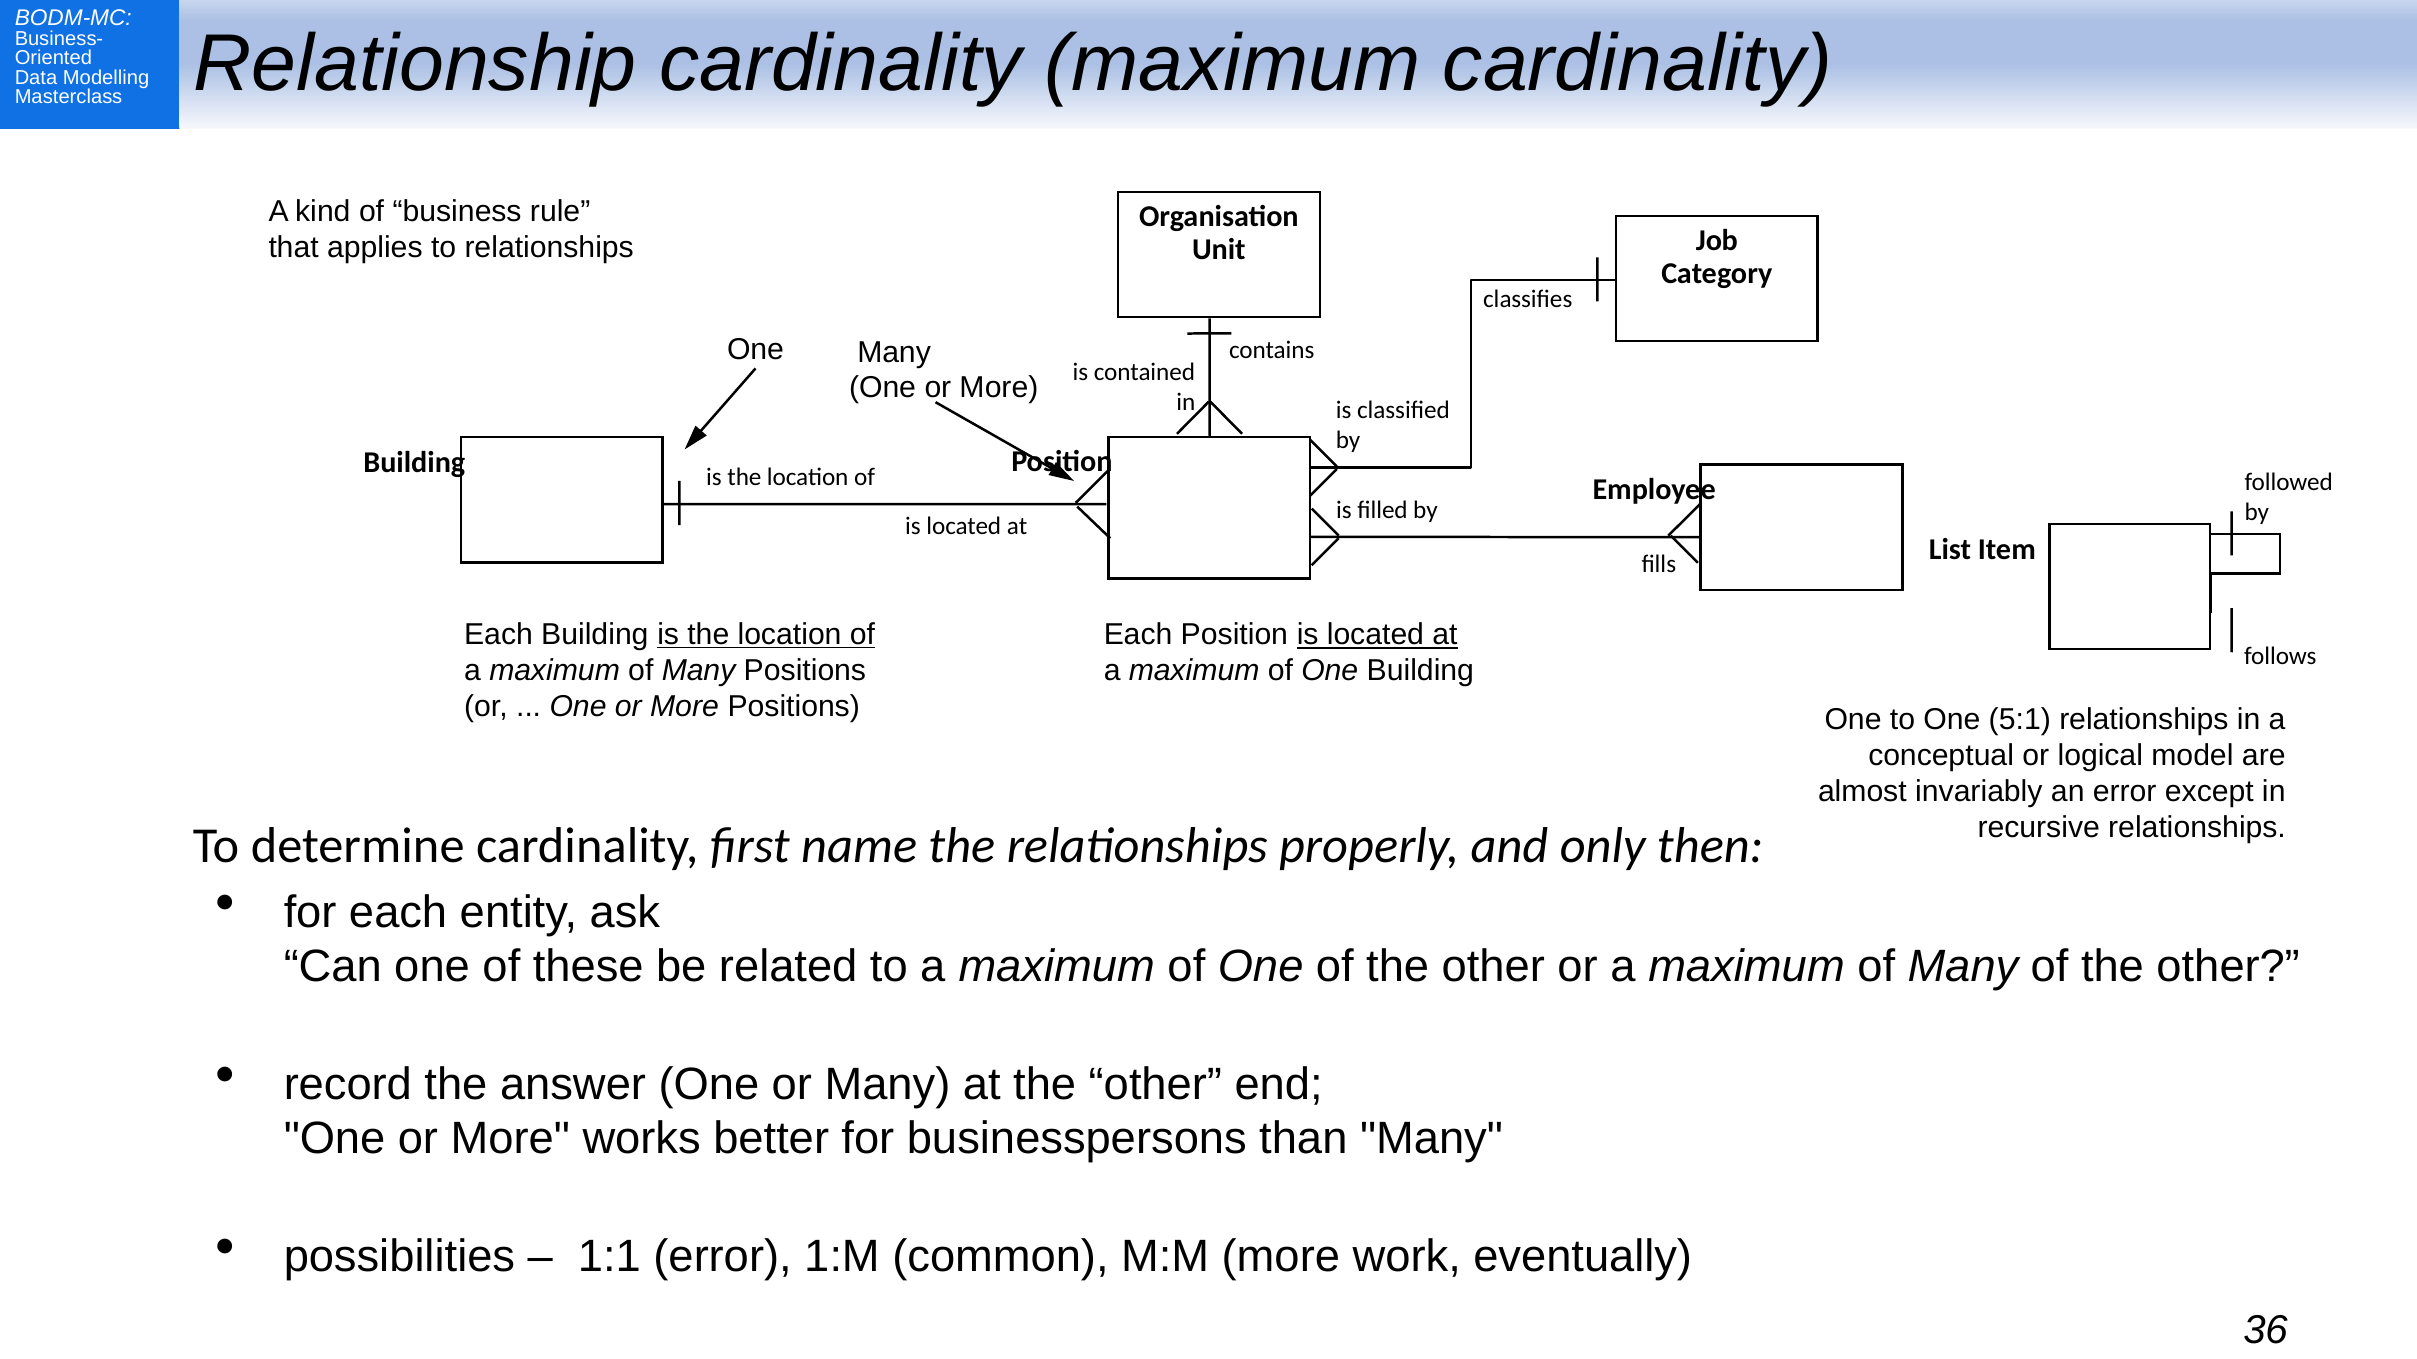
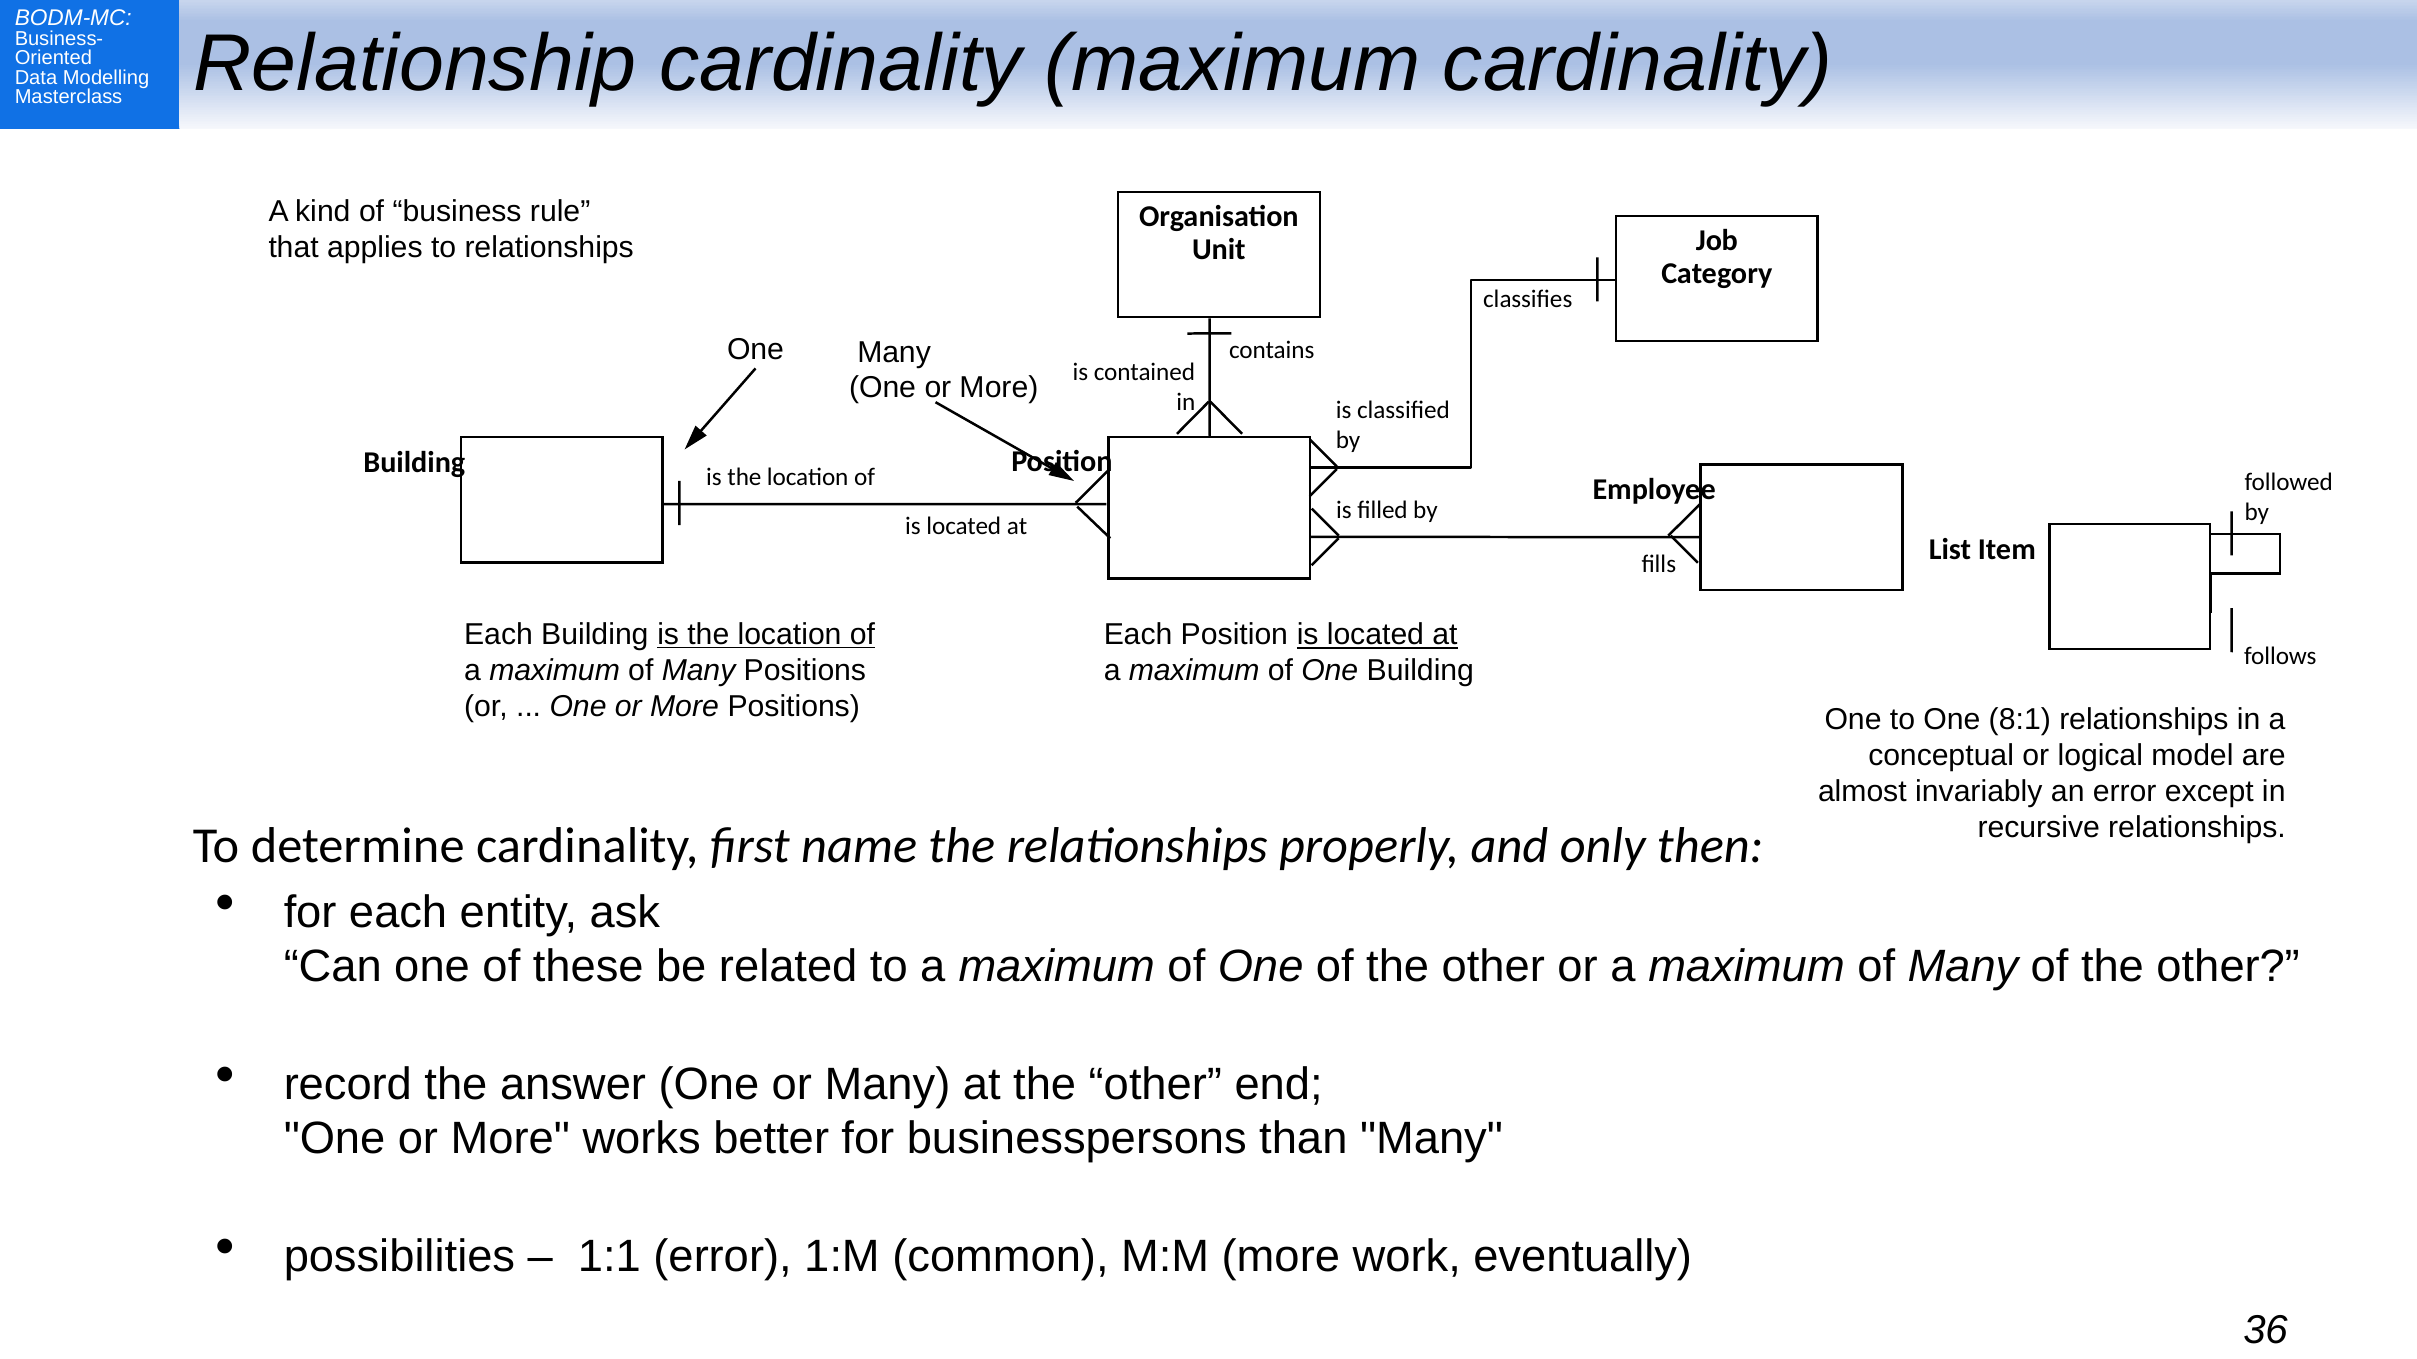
5:1: 5:1 -> 8:1 (2020, 719)
